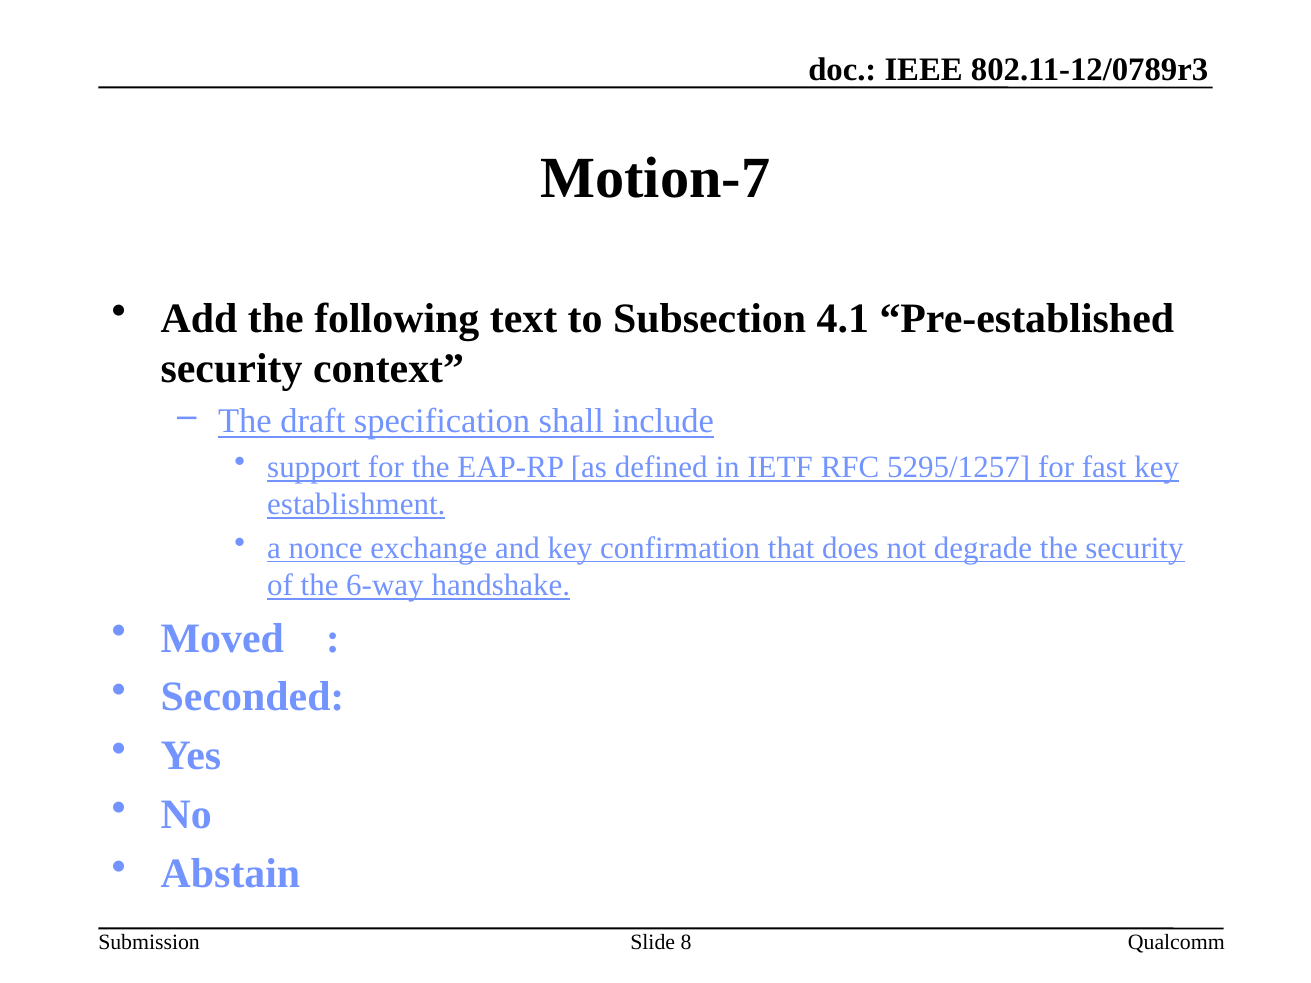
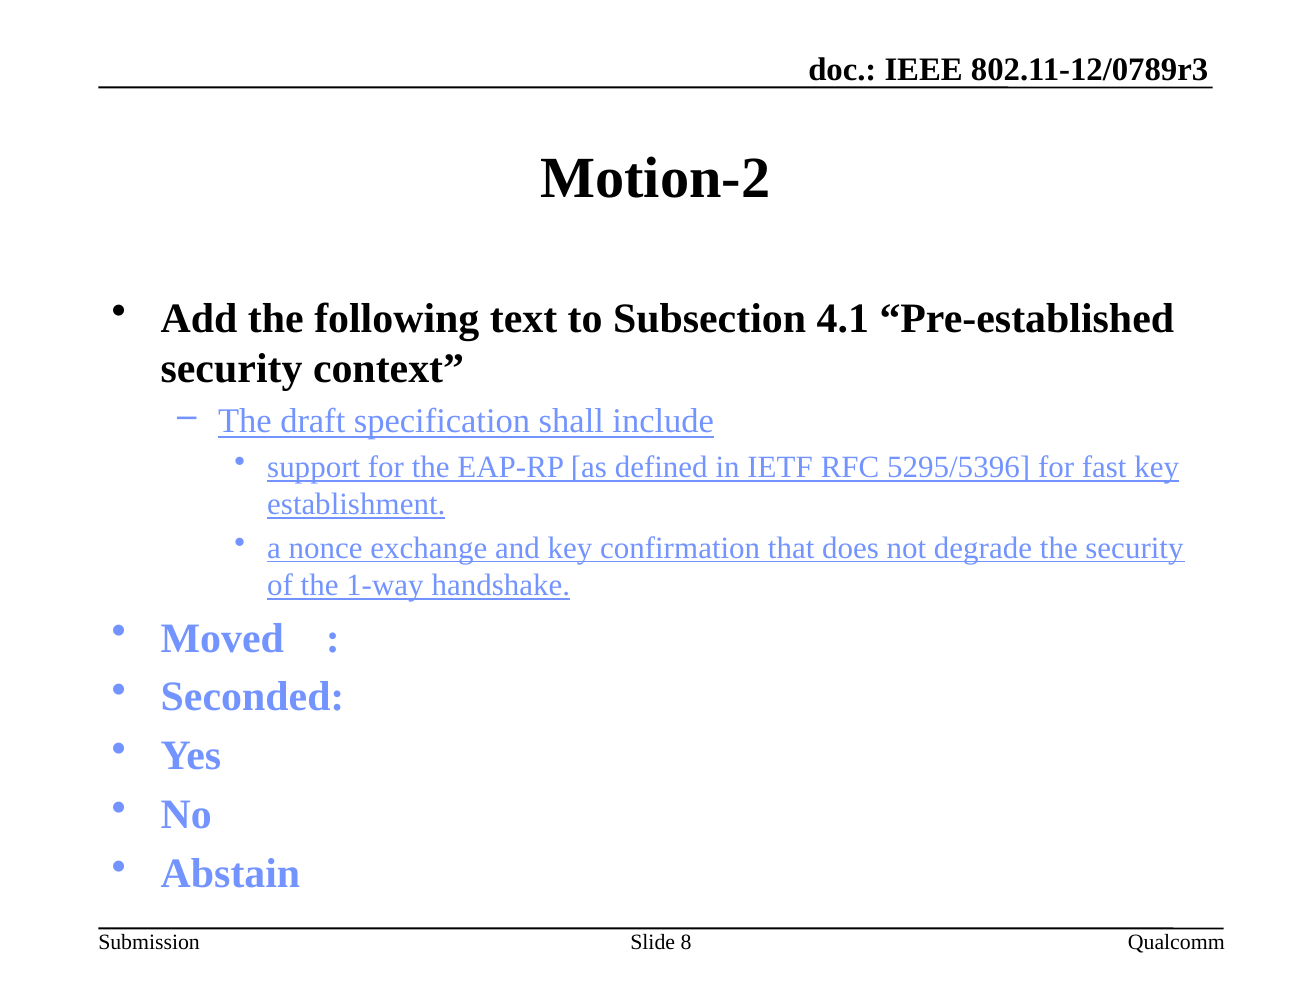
Motion-7: Motion-7 -> Motion-2 (655, 179)
5295/1257: 5295/1257 -> 5295/5396 (959, 467)
6-way: 6-way -> 1-way (385, 585)
